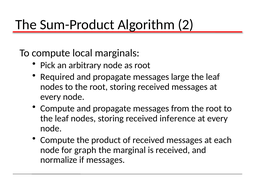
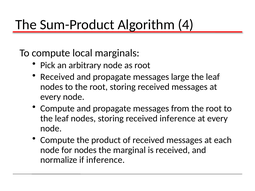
2: 2 -> 4 (186, 25)
Required: Required -> Received (57, 77)
for graph: graph -> nodes (85, 150)
if messages: messages -> inference (105, 160)
